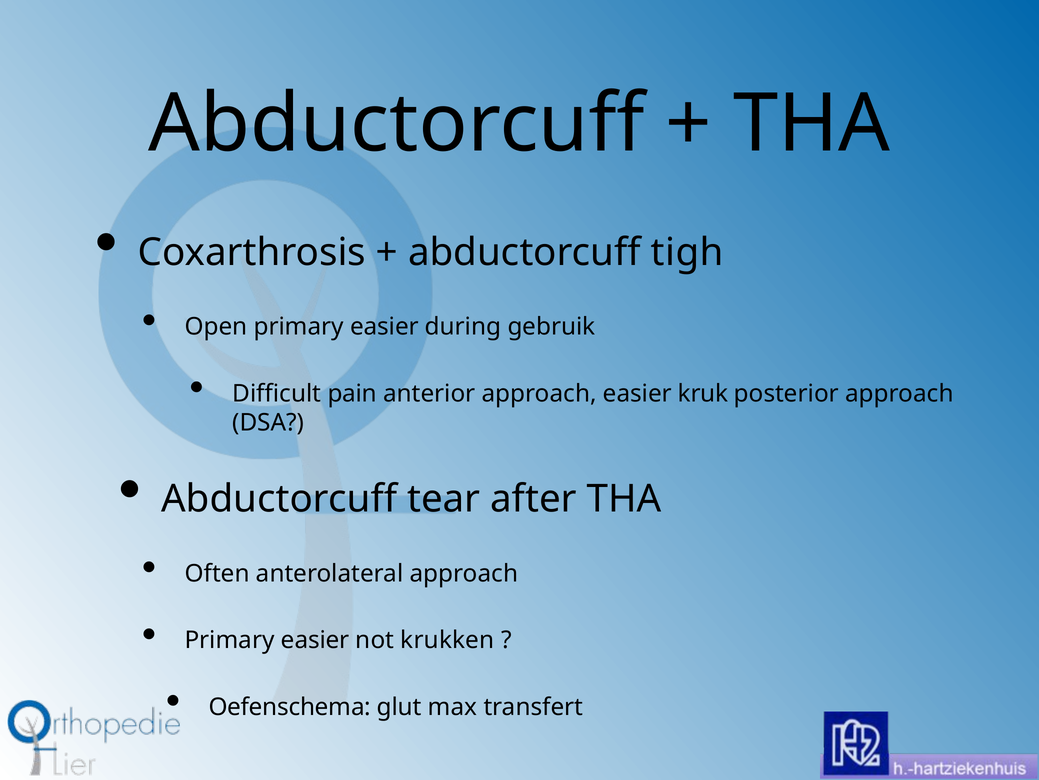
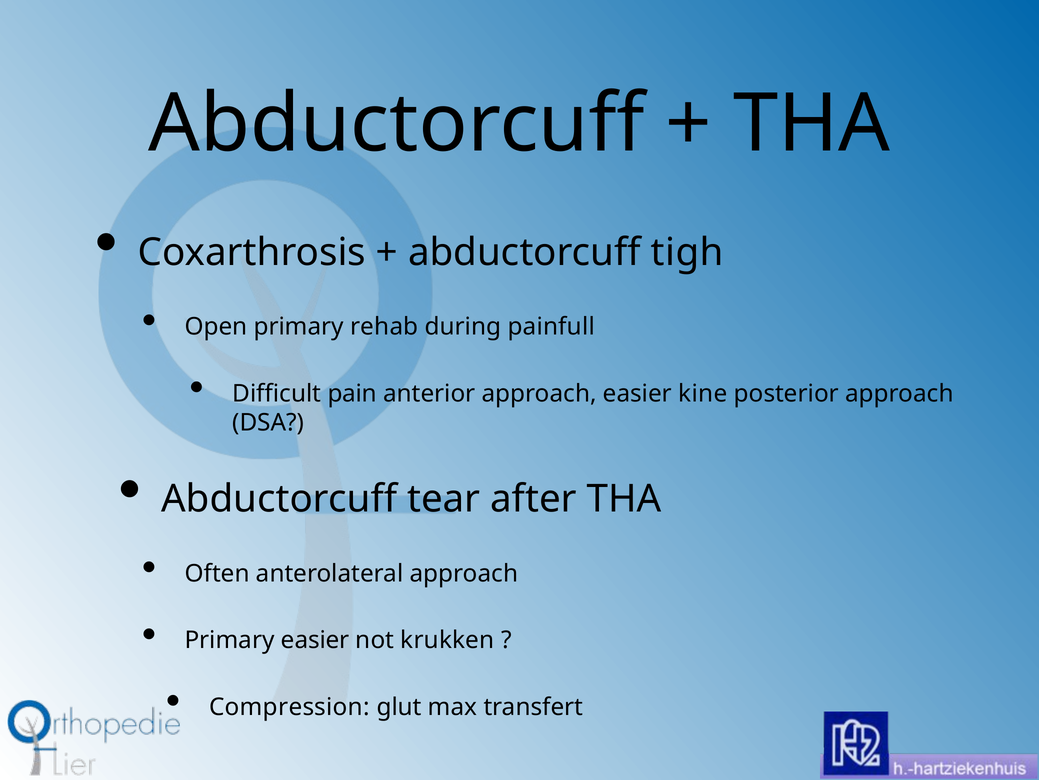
Open primary easier: easier -> rehab (384, 326)
gebruik: gebruik -> painfull (551, 326)
kruk: kruk -> kine (703, 393)
Oefenschema: Oefenschema -> Compression (290, 706)
